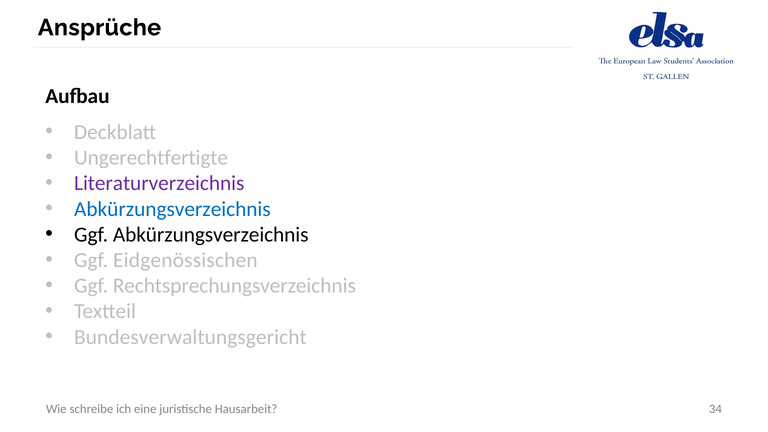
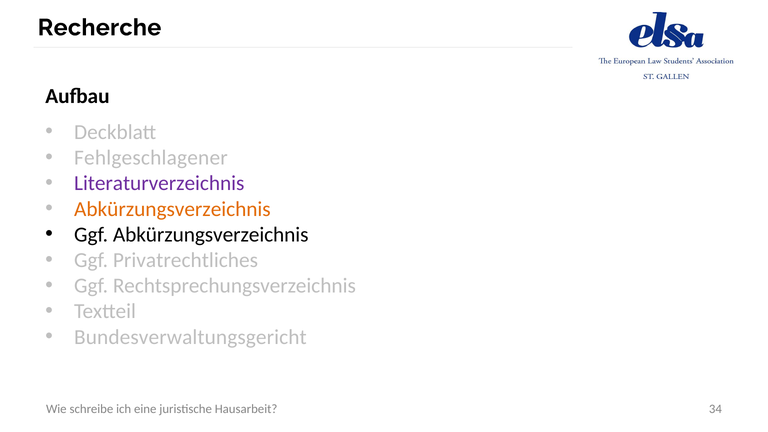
Ansprüche: Ansprüche -> Recherche (100, 28)
Ungerechtfertigte: Ungerechtfertigte -> Fehlgeschlagener (151, 158)
Abkürzungsverzeichnis colour: blue -> orange (172, 209)
Eidgenössischen: Eidgenössischen -> Privatrechtliches (185, 260)
